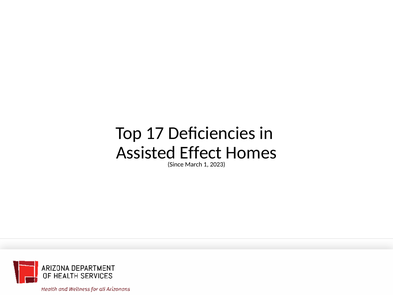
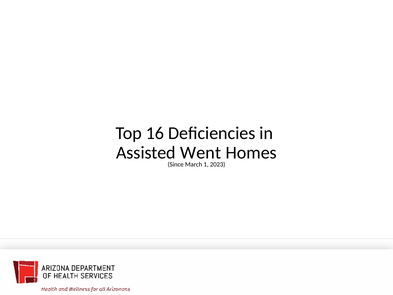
17: 17 -> 16 (155, 133)
Effect: Effect -> Went (201, 152)
